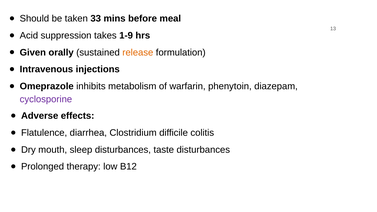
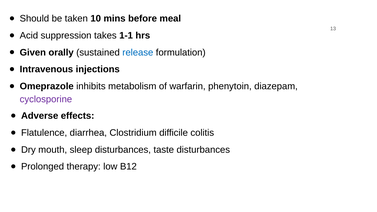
33: 33 -> 10 (96, 19)
1-9: 1-9 -> 1-1 (126, 35)
release colour: orange -> blue (138, 52)
